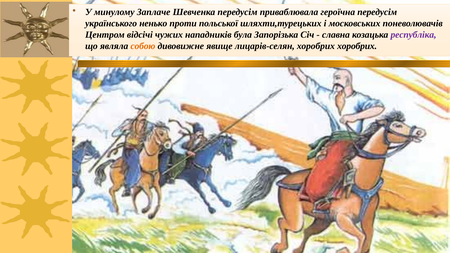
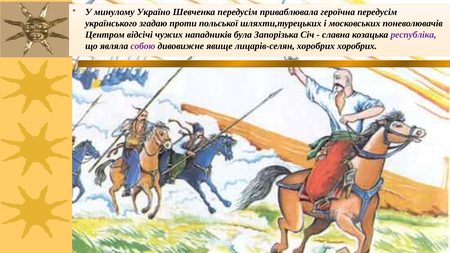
Заплаче: Заплаче -> Україно (154, 12)
ненько: ненько -> згадаю (153, 23)
собою colour: orange -> purple (143, 46)
